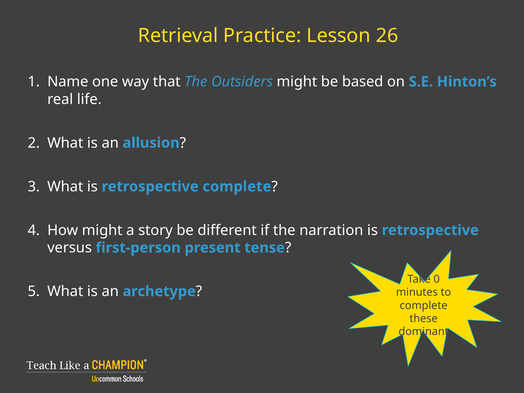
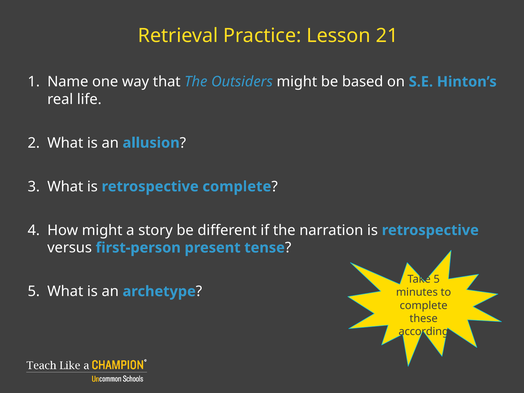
26: 26 -> 21 (387, 36)
Take 0: 0 -> 5 (437, 279)
dominant: dominant -> according (424, 332)
